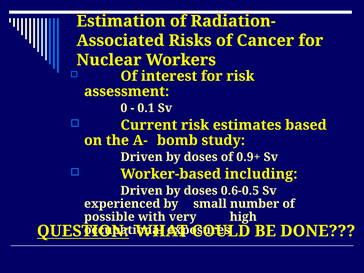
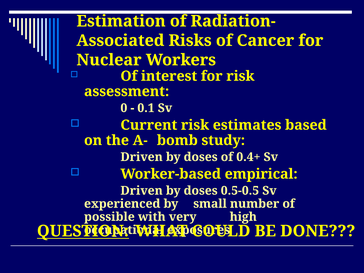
0.9+: 0.9+ -> 0.4+ (248, 157)
including: including -> empirical (261, 174)
0.6-0.5: 0.6-0.5 -> 0.5-0.5 (240, 191)
